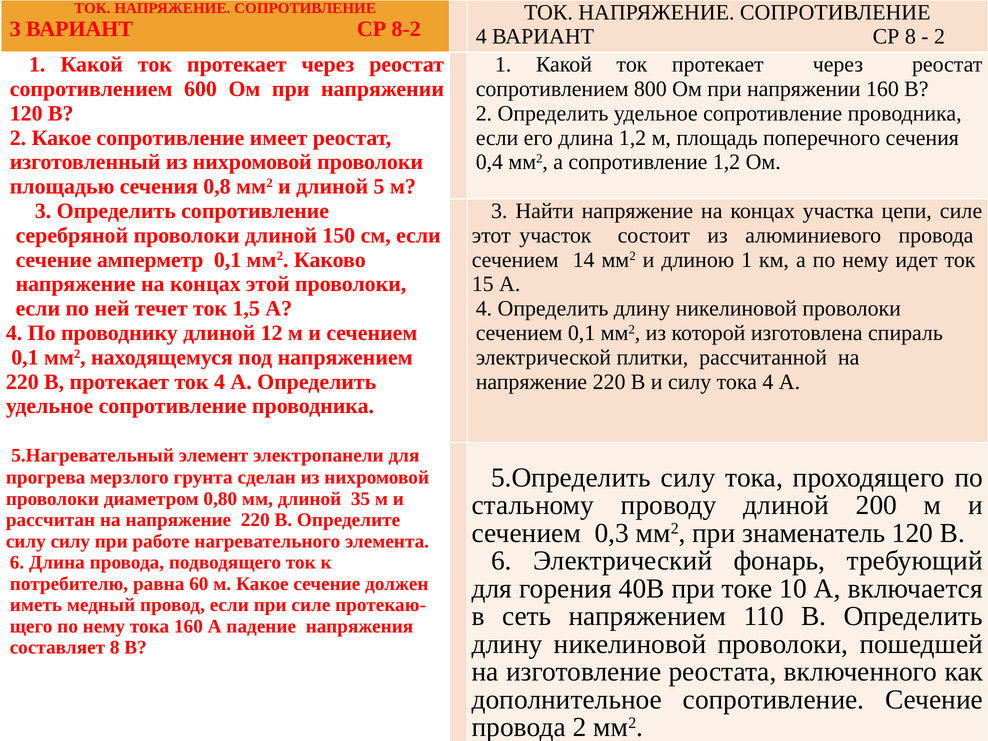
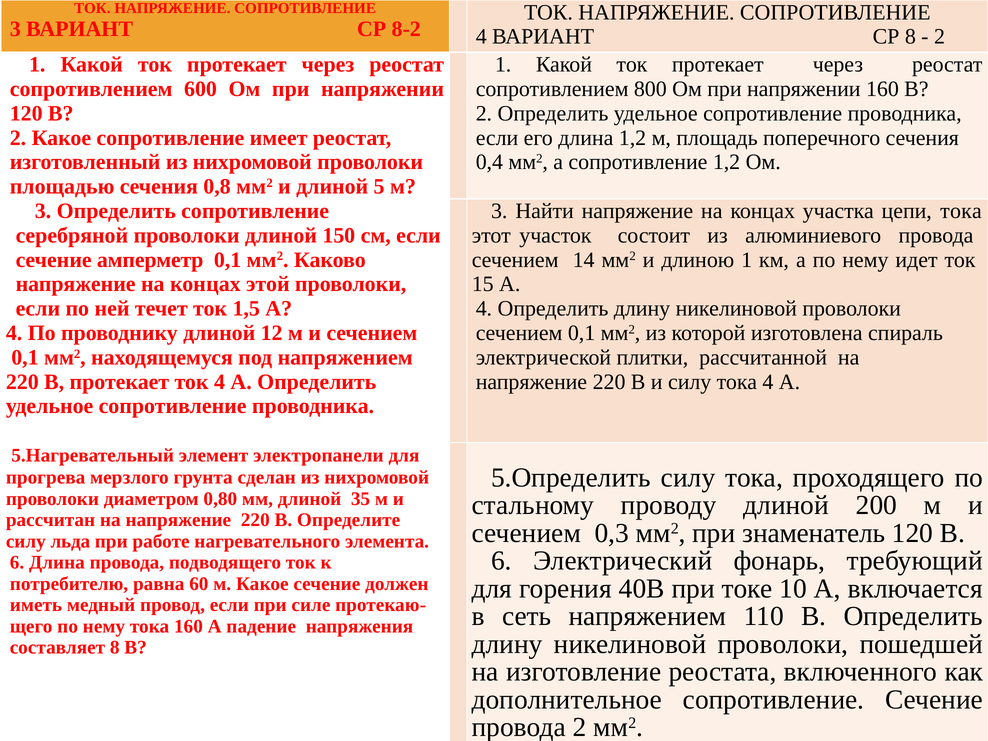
цепи силе: силе -> тока (961, 211)
силу силу: силу -> льда (70, 541)
